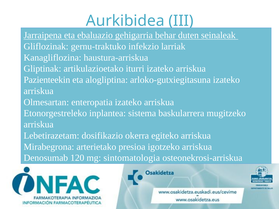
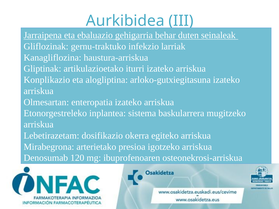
Pazienteekin: Pazienteekin -> Konplikazio (47, 80)
sintomatologia: sintomatologia -> ibuprofenoaren (132, 158)
